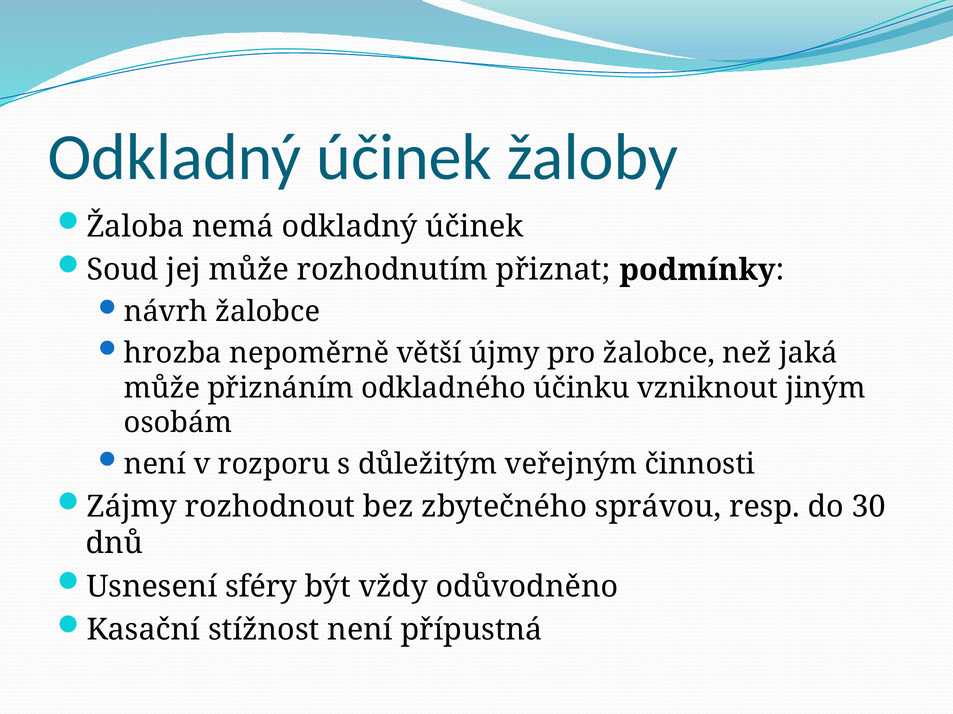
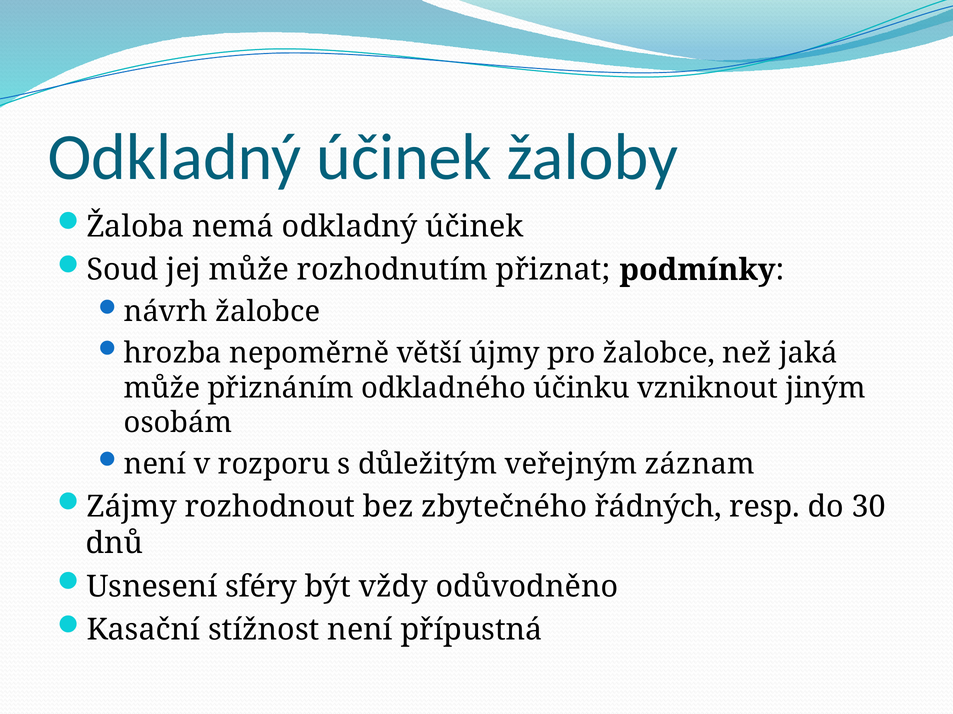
činnosti: činnosti -> záznam (700, 465)
správou: správou -> řádných (658, 507)
